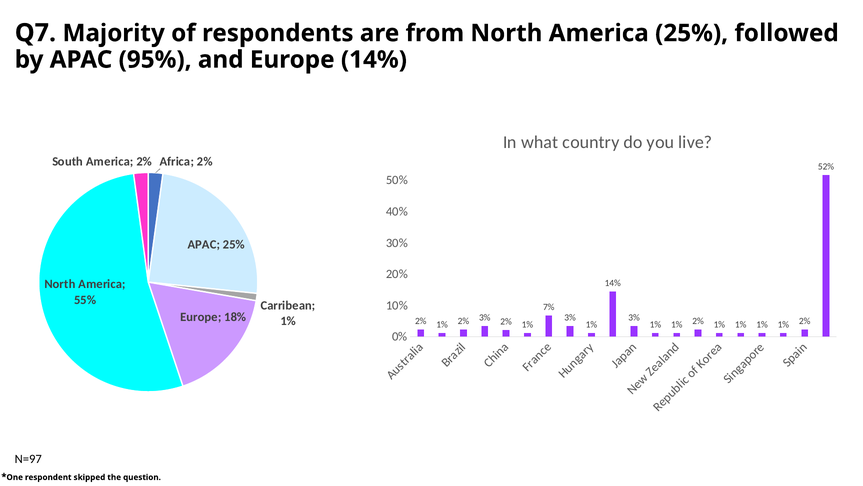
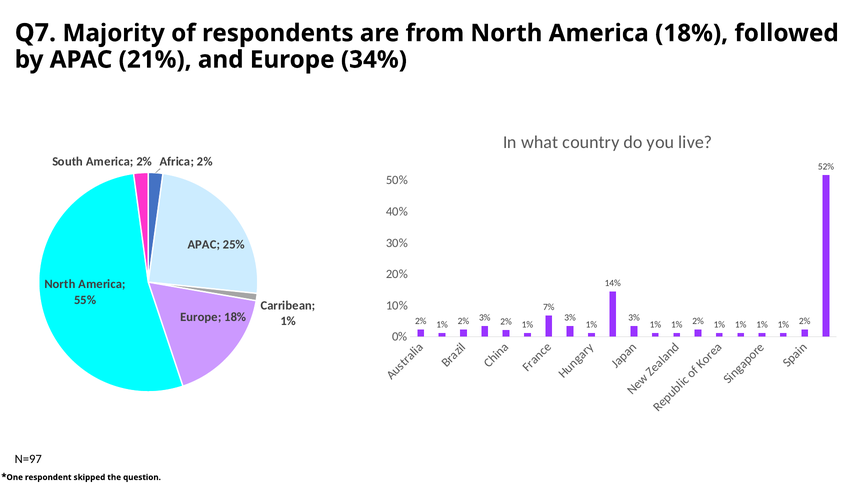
America 25%: 25% -> 18% (692, 33)
95%: 95% -> 21% (155, 60)
Europe 14%: 14% -> 34% (374, 60)
